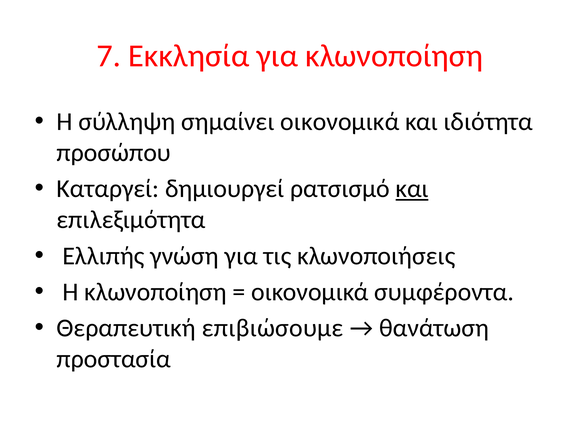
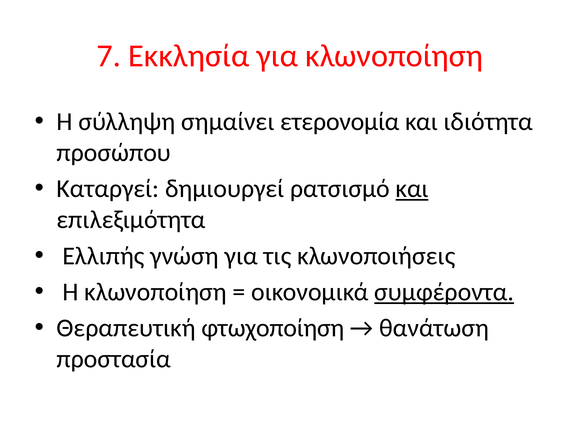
σημαίνει οικονομικά: οικονομικά -> ετερονομία (340, 122)
συμφέροντα underline: none -> present (444, 292)
επιβιώσουμε: επιβιώσουμε -> φτωχοποίηση (273, 328)
